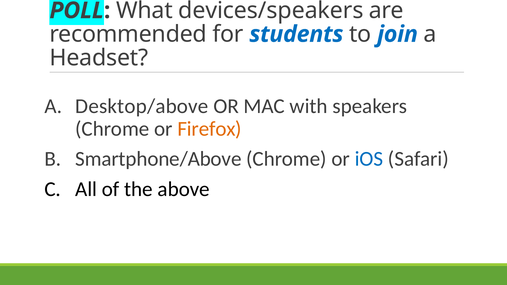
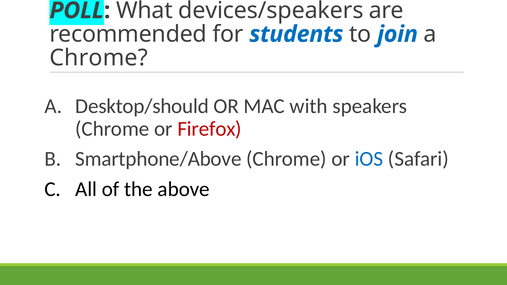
Headset: Headset -> Chrome (99, 58)
Desktop/above: Desktop/above -> Desktop/should (142, 106)
Firefox colour: orange -> red (210, 129)
